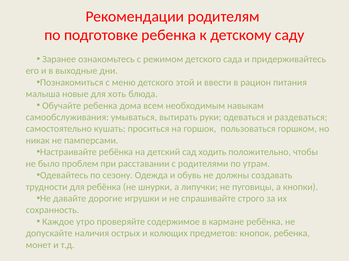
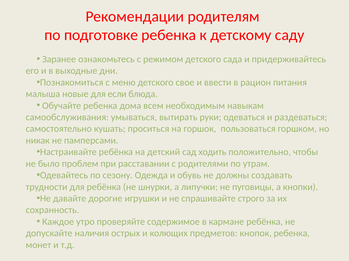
этой: этой -> свое (185, 83)
хоть: хоть -> если (117, 94)
